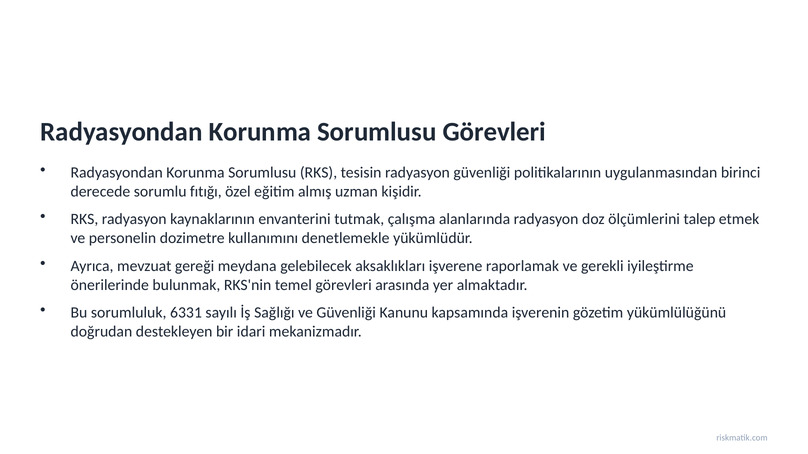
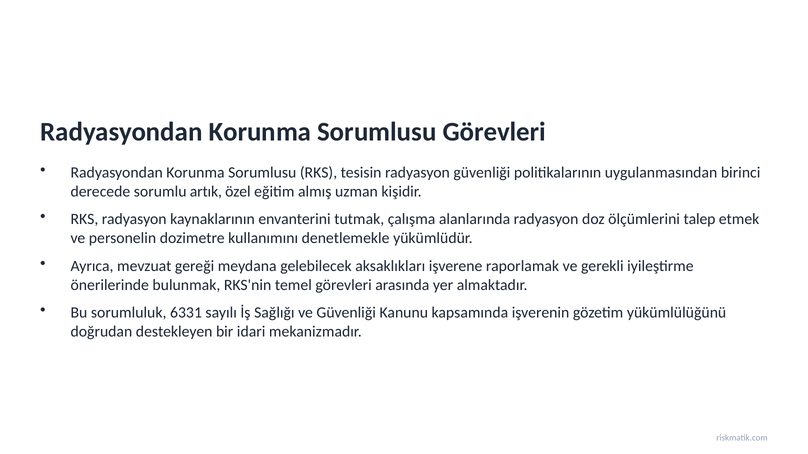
fıtığı: fıtığı -> artık (206, 192)
